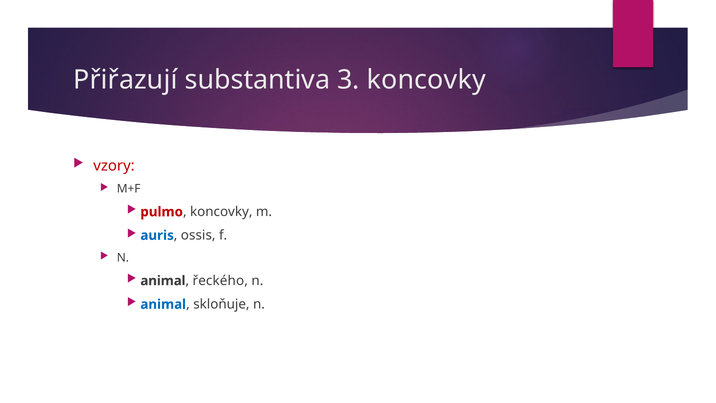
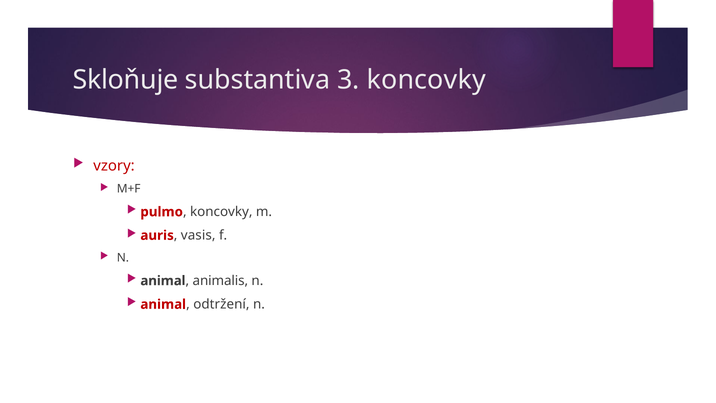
Přiřazují: Přiřazují -> Skloňuje (126, 80)
auris colour: blue -> red (157, 235)
ossis: ossis -> vasis (198, 235)
řeckého: řeckého -> animalis (220, 281)
animal colour: blue -> red (163, 304)
skloňuje: skloňuje -> odtržení (221, 304)
